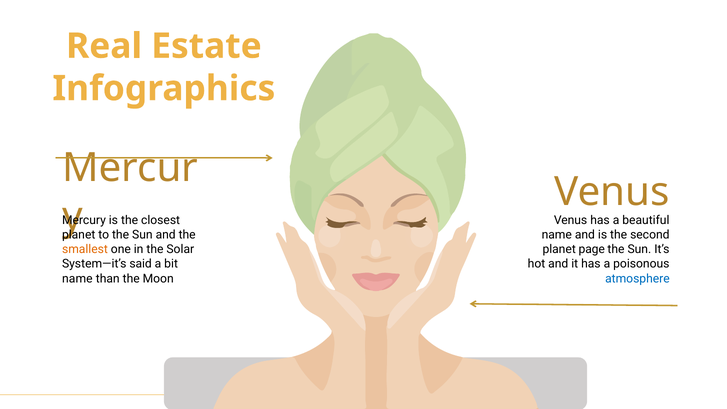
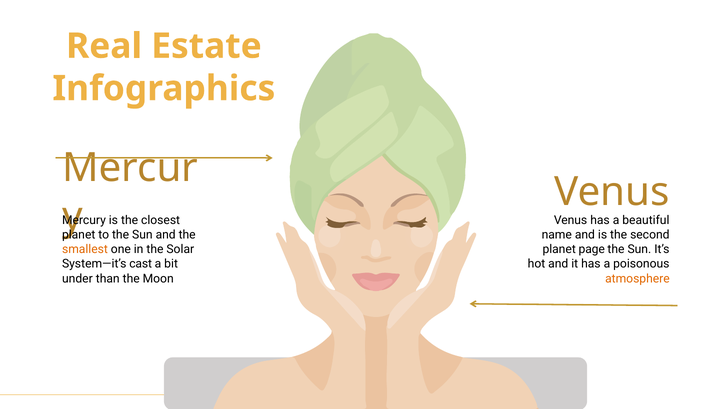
said: said -> cast (141, 264)
name: name -> under (77, 278)
atmosphere colour: blue -> orange (637, 278)
